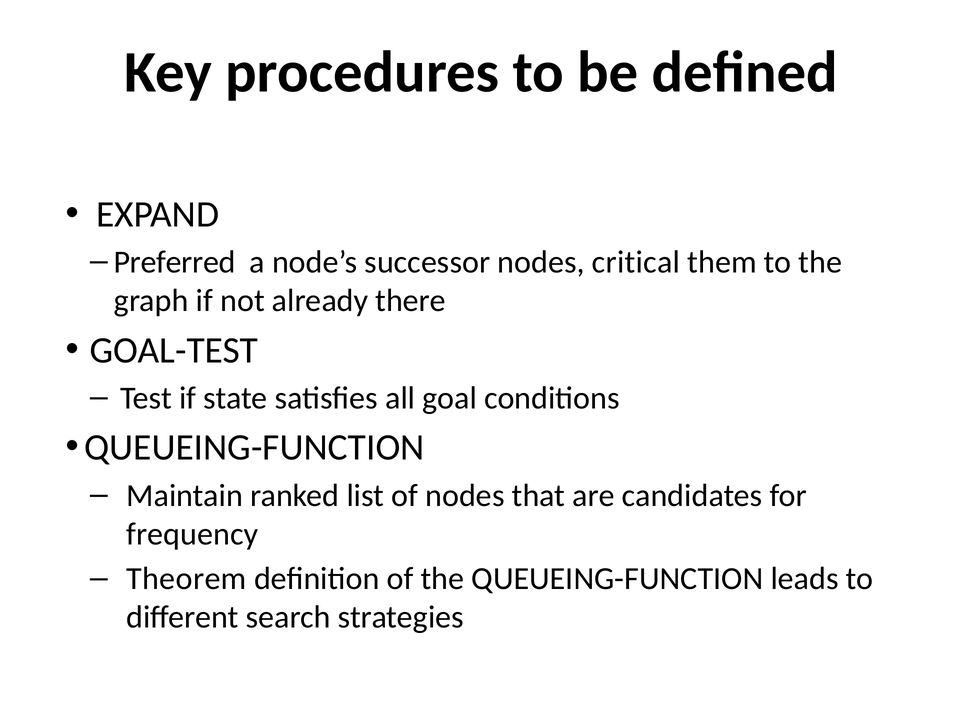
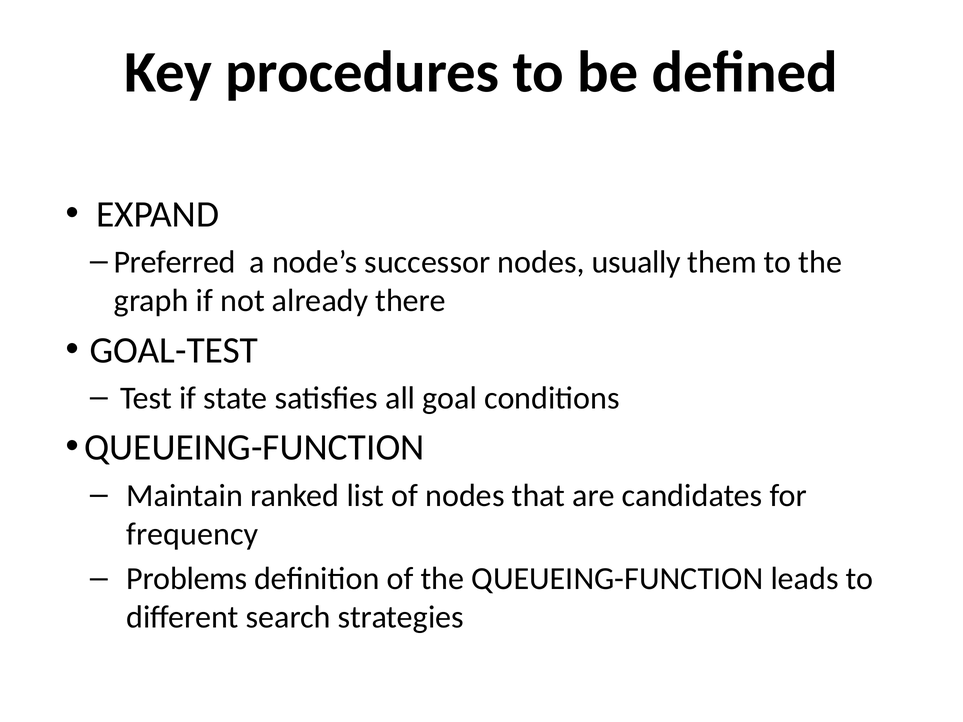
critical: critical -> usually (636, 262)
Theorem: Theorem -> Problems (187, 579)
